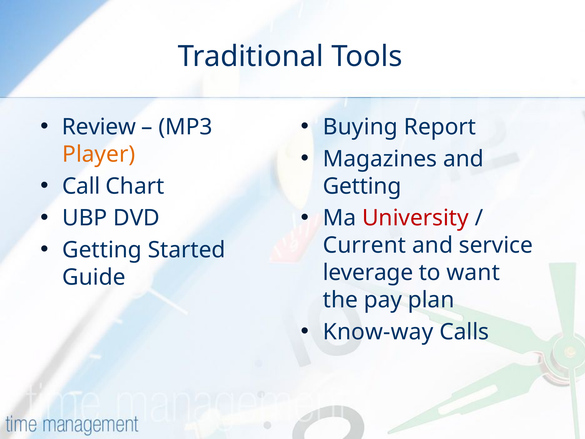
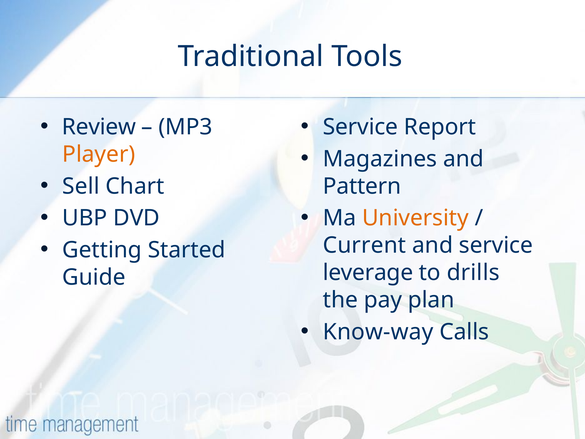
Buying: Buying -> Service (360, 127)
Call: Call -> Sell (81, 186)
Getting: Getting -> Pattern (362, 186)
University colour: red -> orange (415, 218)
want: want -> drills (473, 273)
